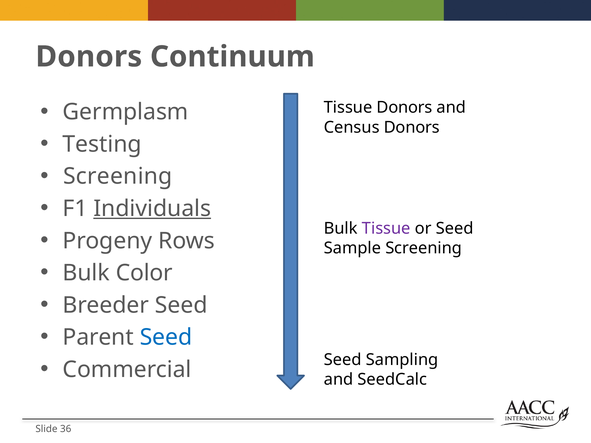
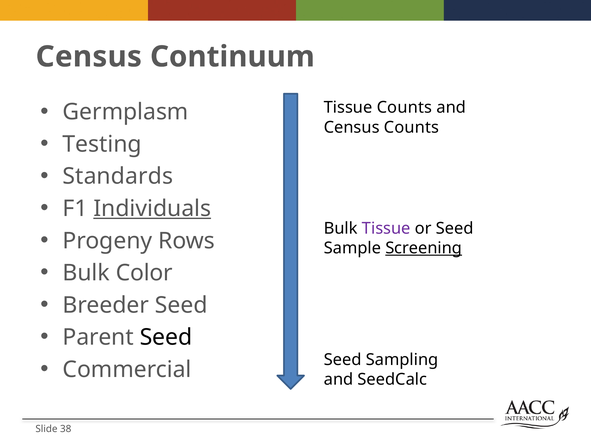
Donors: Donors -> Census (89, 57)
Tissue Donors: Donors -> Counts (404, 108)
Census Donors: Donors -> Counts (412, 127)
Screening: Screening -> Standards (118, 177)
Screening underline: none -> present (424, 248)
Seed colour: blue -> black (166, 338)
36: 36 -> 38 (66, 429)
